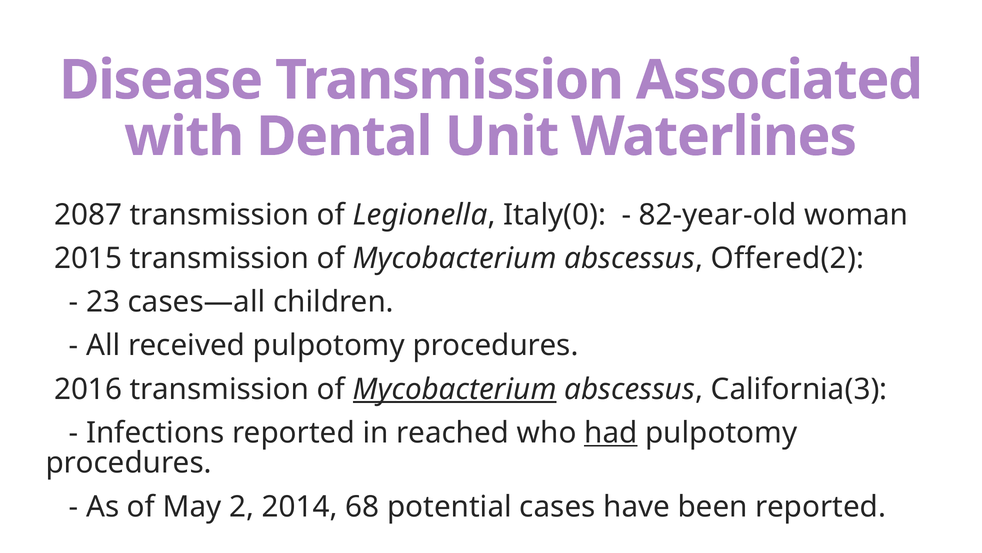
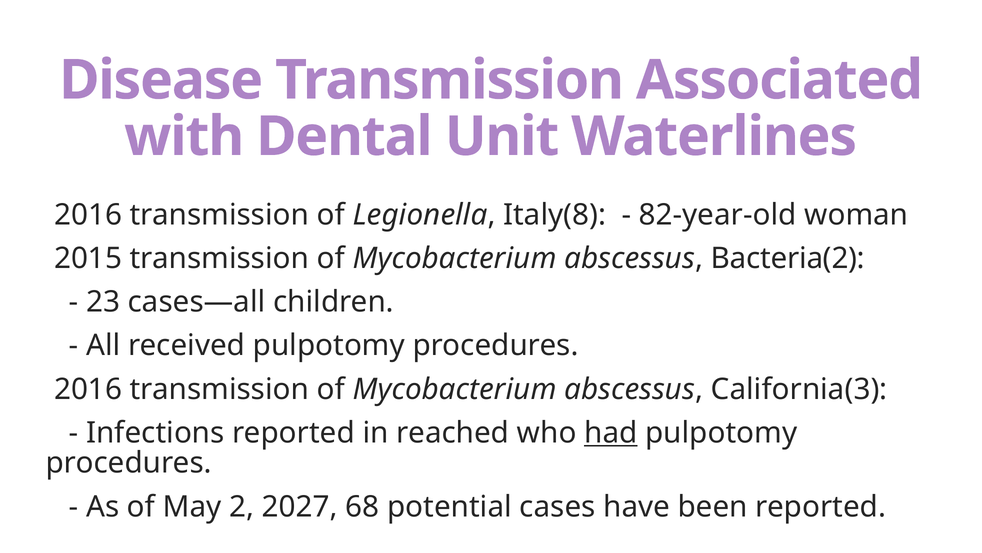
2087: 2087 -> 2016 (88, 214)
Italy(0: Italy(0 -> Italy(8 (555, 214)
Offered(2: Offered(2 -> Bacteria(2 (788, 258)
Mycobacterium underline: present -> none (455, 389)
2014: 2014 -> 2027 (300, 506)
